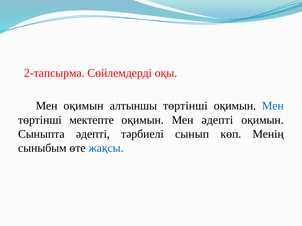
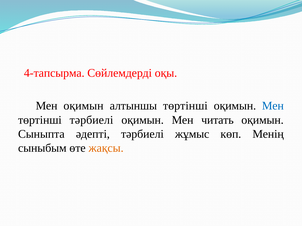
2-тапсырма: 2-тапсырма -> 4-тапсырма (54, 73)
төртінші мектепте: мектепте -> тәрбиелі (91, 120)
Мен әдепті: әдепті -> читать (217, 120)
сынып: сынып -> жұмыс (192, 134)
жақсы colour: blue -> orange (106, 148)
